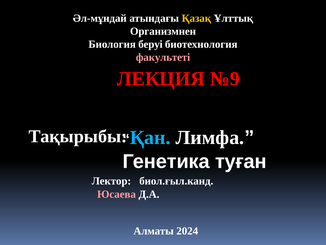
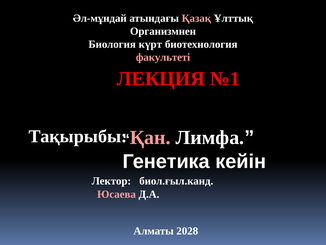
Қазақ colour: yellow -> pink (196, 18)
беруі: беруі -> күрт (150, 44)
№9: №9 -> №1 (225, 79)
Қан colour: light blue -> pink (150, 137)
туған: туған -> кейін (241, 161)
2024: 2024 -> 2028 (187, 230)
